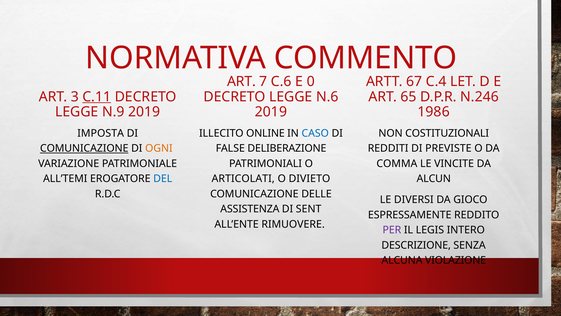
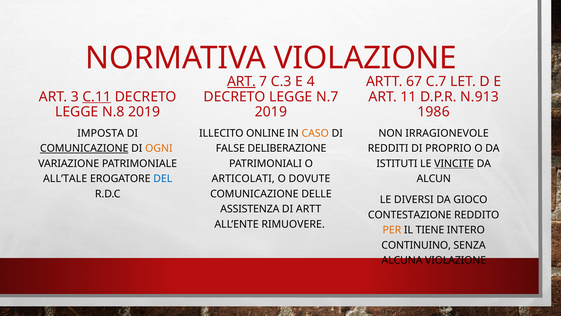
NORMATIVA COMMENTO: COMMENTO -> VIOLAZIONE (365, 58)
ART underline: none -> present (242, 81)
C.6: C.6 -> C.3 (281, 81)
0: 0 -> 4 (311, 81)
C.4: C.4 -> C.7 (436, 81)
N.6: N.6 -> N.7 (327, 97)
65: 65 -> 11 (409, 97)
N.246: N.246 -> N.913 (480, 97)
N.9: N.9 -> N.8 (113, 112)
CASO colour: blue -> orange (315, 133)
COSTITUZIONALI: COSTITUZIONALI -> IRRAGIONEVOLE (447, 133)
PREVISTE: PREVISTE -> PROPRIO (448, 148)
COMMA: COMMA -> ISTITUTI (397, 163)
VINCITE underline: none -> present (454, 163)
ALL’TEMI: ALL’TEMI -> ALL’TALE (65, 179)
DIVIETO: DIVIETO -> DOVUTE (309, 179)
DI SENT: SENT -> ARTT (309, 209)
ESPRESSAMENTE: ESPRESSAMENTE -> CONTESTAZIONE (410, 215)
PER colour: purple -> orange (392, 230)
LEGIS: LEGIS -> TIENE (430, 230)
DESCRIZIONE: DESCRIZIONE -> CONTINUINO (416, 245)
